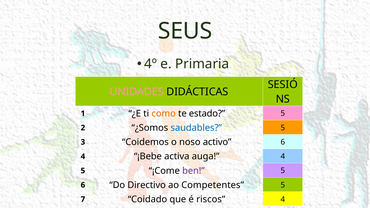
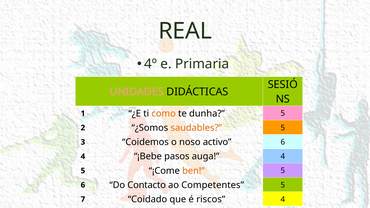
SEUS: SEUS -> REAL (185, 31)
estado: estado -> dunha (207, 114)
saudables colour: blue -> orange (196, 128)
activa: activa -> pasos (177, 157)
ben colour: purple -> orange (193, 171)
Directivo: Directivo -> Contacto (147, 185)
